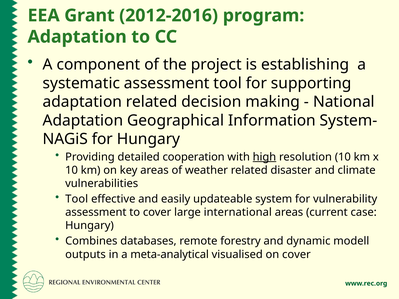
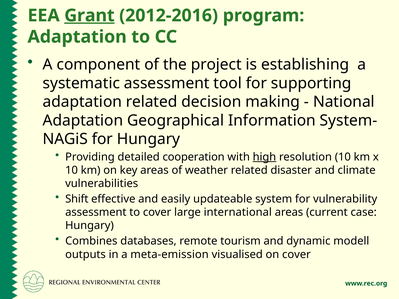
Grant underline: none -> present (89, 16)
Tool: Tool -> Shift (77, 199)
forestry: forestry -> tourism (240, 241)
meta-analytical: meta-analytical -> meta-emission (170, 255)
